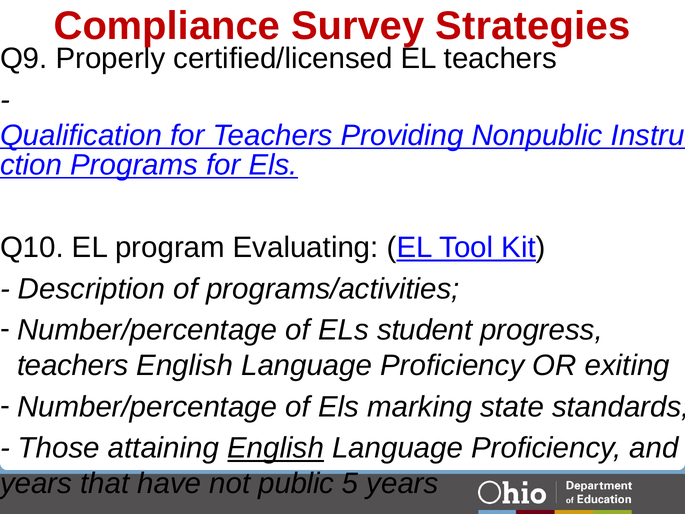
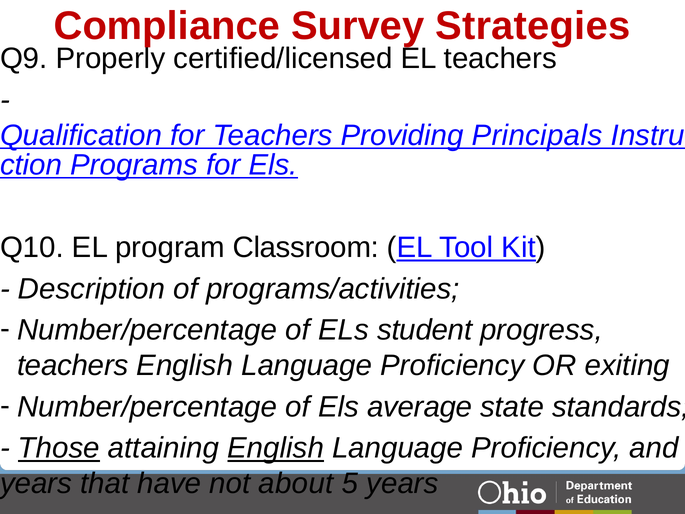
Nonpublic: Nonpublic -> Principals (537, 135)
Evaluating: Evaluating -> Classroom (306, 247)
marking: marking -> average (420, 407)
Those underline: none -> present (59, 448)
public: public -> about (296, 483)
